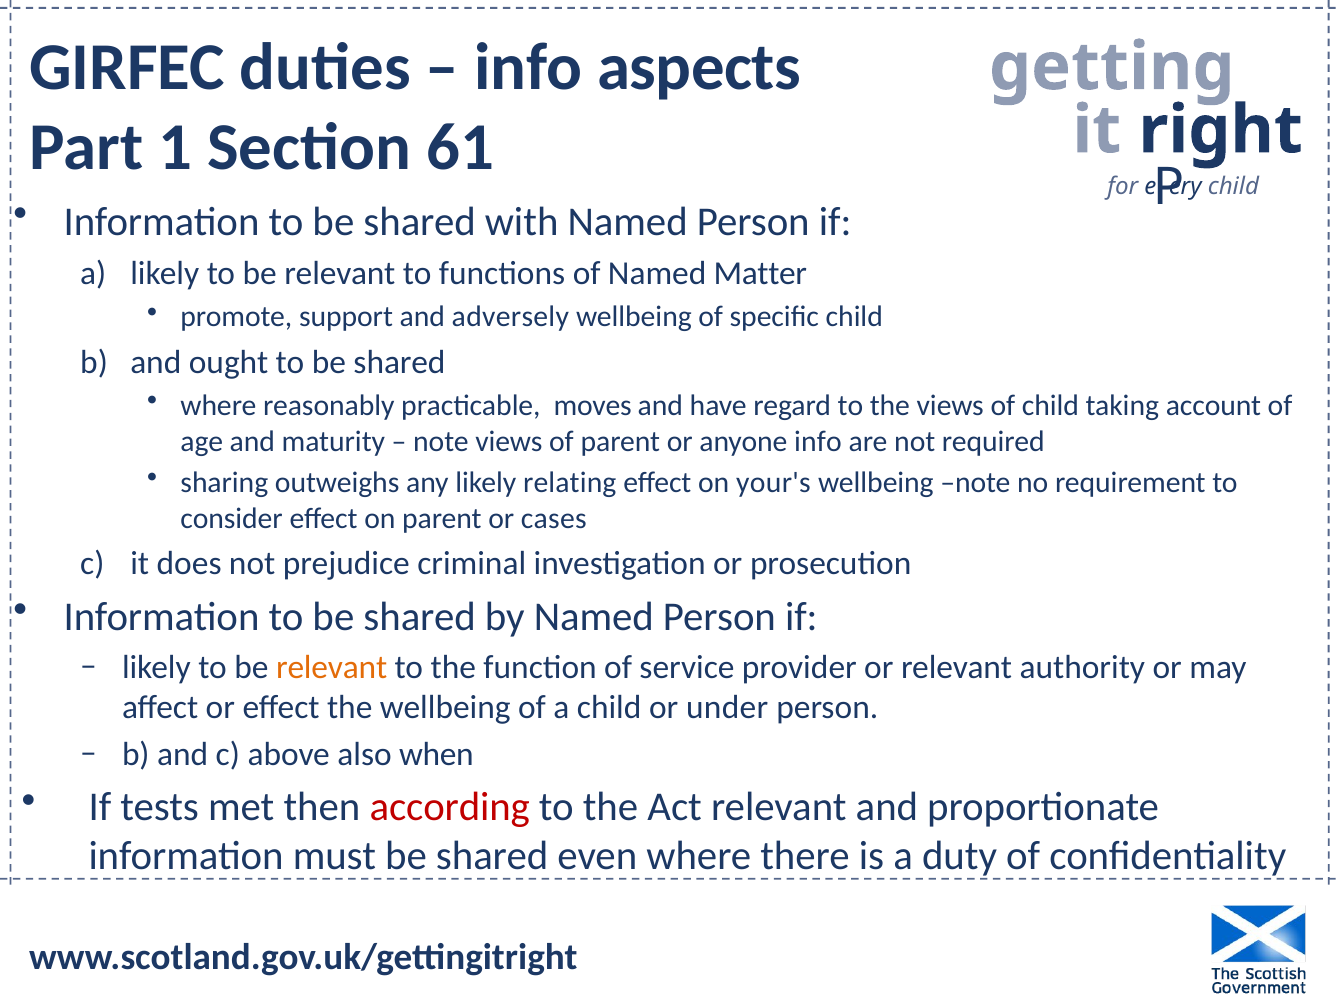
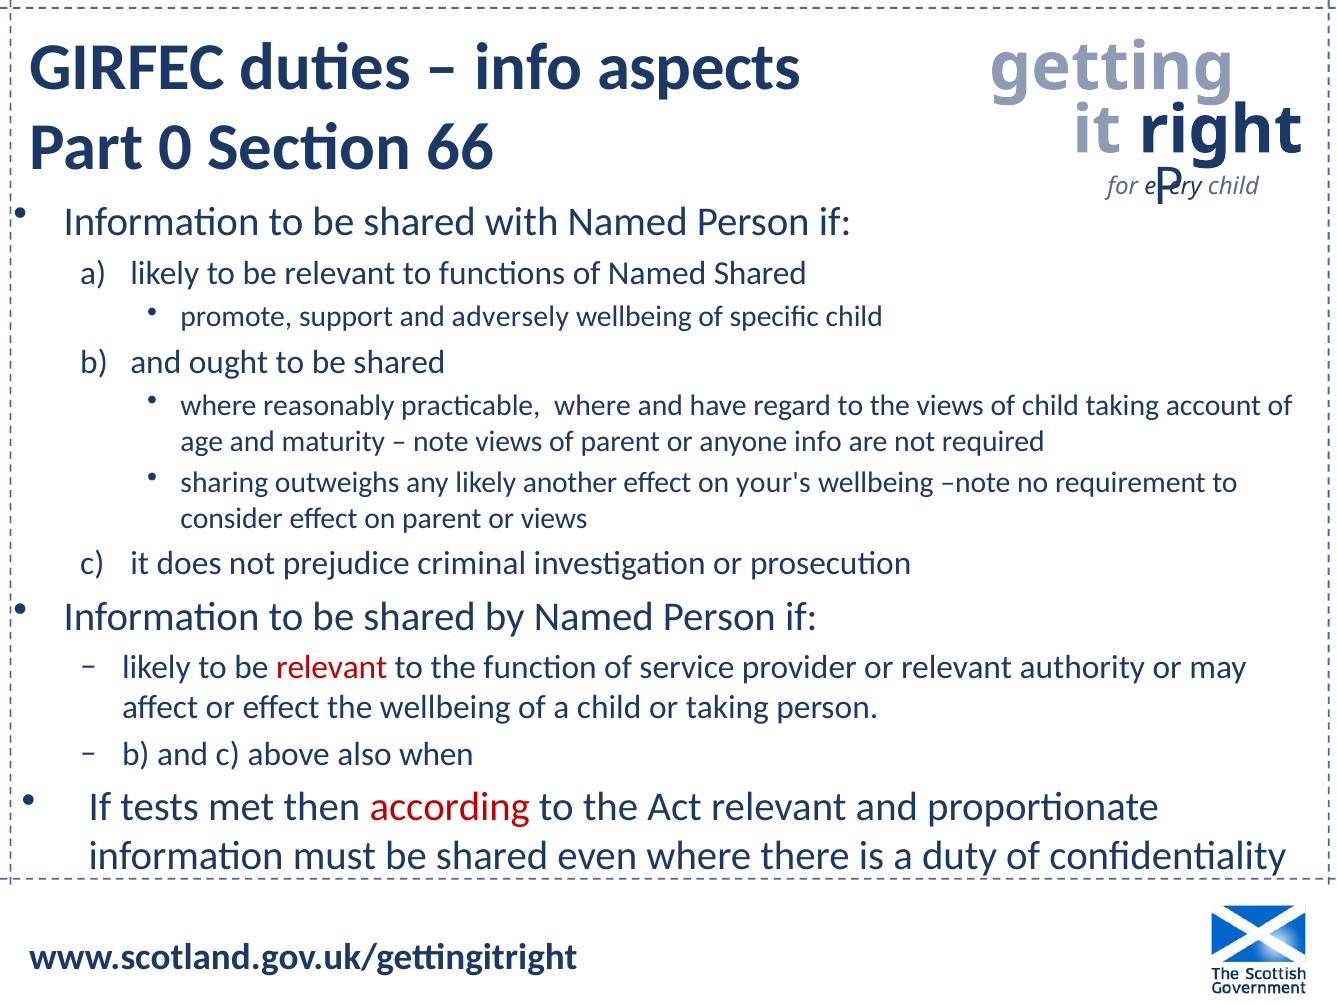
1: 1 -> 0 (175, 147)
61: 61 -> 66 (460, 147)
Named Matter: Matter -> Shared (760, 274)
practicable moves: moves -> where (593, 405)
relating: relating -> another (570, 483)
or cases: cases -> views (554, 518)
relevant colour: orange -> red (332, 667)
or under: under -> taking (727, 707)
